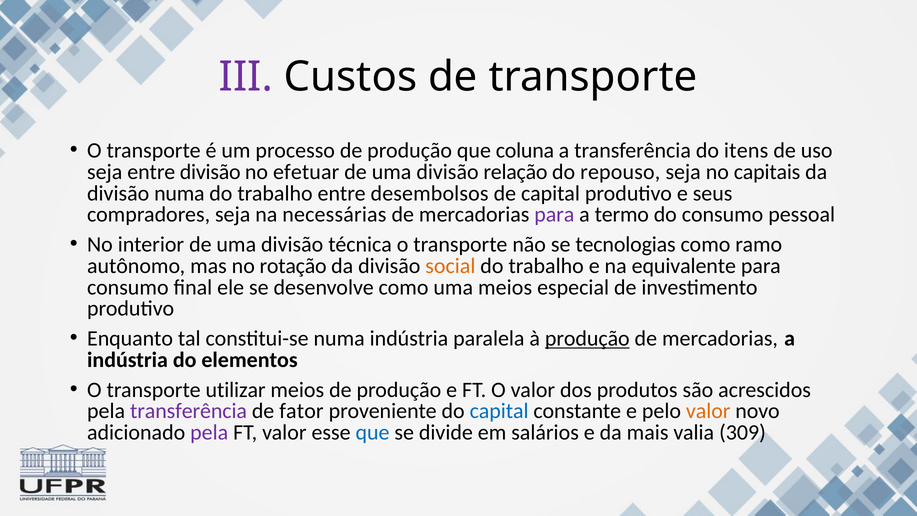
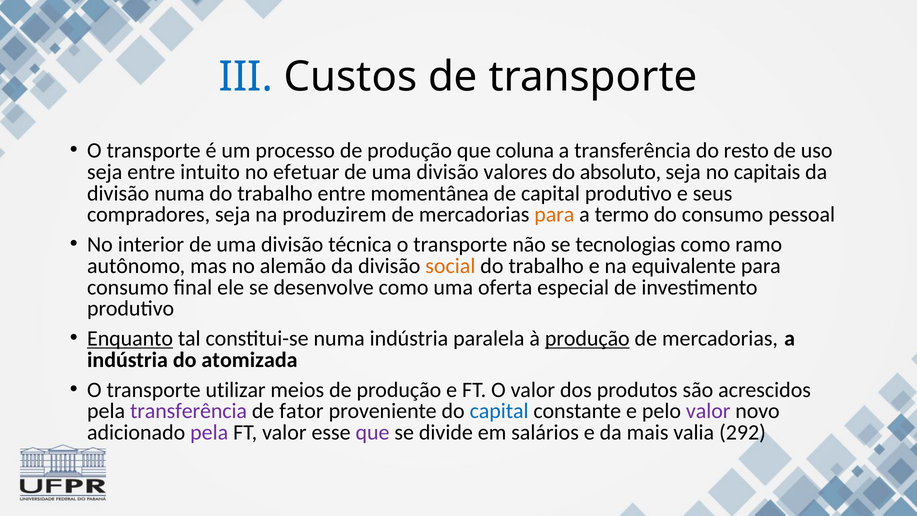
III colour: purple -> blue (246, 77)
itens: itens -> resto (746, 151)
entre divisão: divisão -> intuito (210, 172)
relação: relação -> valores (515, 172)
repouso: repouso -> absoluto (620, 172)
desembolsos: desembolsos -> momentânea (430, 193)
necessárias: necessárias -> produzirem (334, 215)
para colour: purple -> orange (554, 215)
rotação: rotação -> alemão (293, 266)
uma meios: meios -> oferta (505, 287)
Enquanto underline: none -> present (130, 338)
elementos: elementos -> atomizada (250, 360)
valor colour: orange -> purple (708, 411)
que colour: blue -> purple (373, 432)
309: 309 -> 292 (742, 432)
